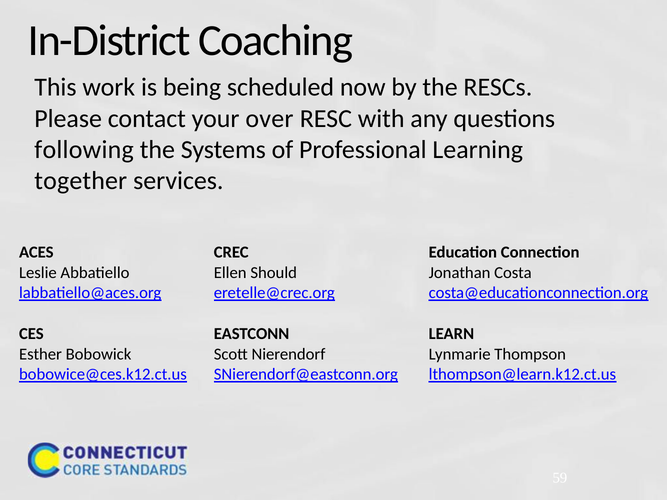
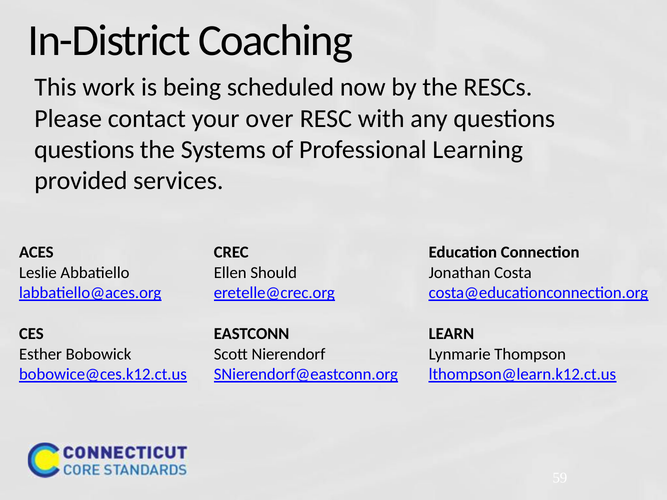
following: following -> questions (84, 150)
together: together -> provided (81, 181)
